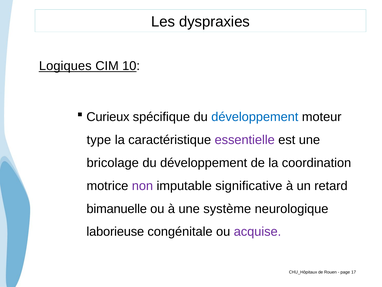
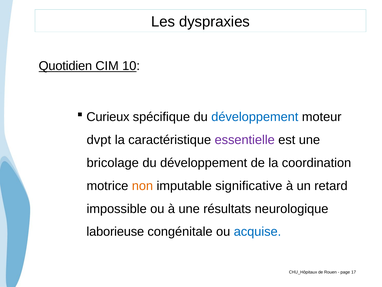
Logiques: Logiques -> Quotidien (65, 66)
type: type -> dvpt (99, 140)
non colour: purple -> orange (142, 186)
bimanuelle: bimanuelle -> impossible (117, 208)
système: système -> résultats (227, 208)
acquise colour: purple -> blue (257, 231)
